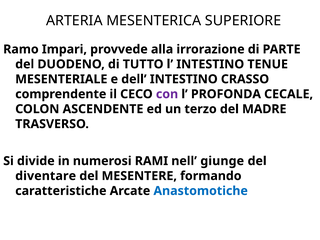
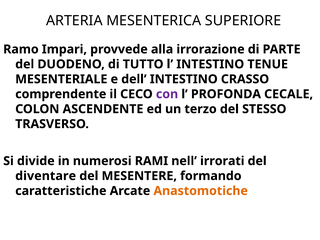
MADRE: MADRE -> STESSO (264, 109)
giunge: giunge -> irrorati (222, 161)
Anastomotiche colour: blue -> orange (201, 191)
